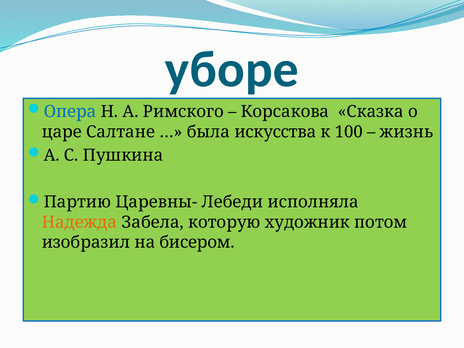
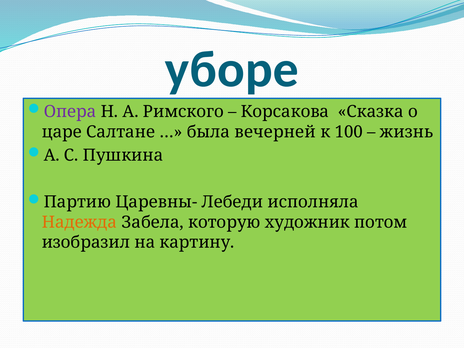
Опера colour: blue -> purple (70, 112)
искусства: искусства -> вечерней (275, 132)
бисером: бисером -> картину (197, 242)
